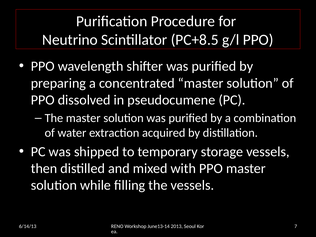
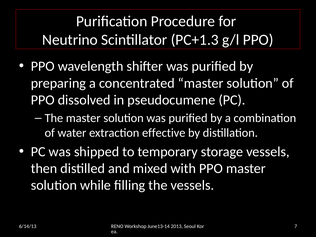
PC+8.5: PC+8.5 -> PC+1.3 (195, 40)
acquired: acquired -> effective (164, 133)
